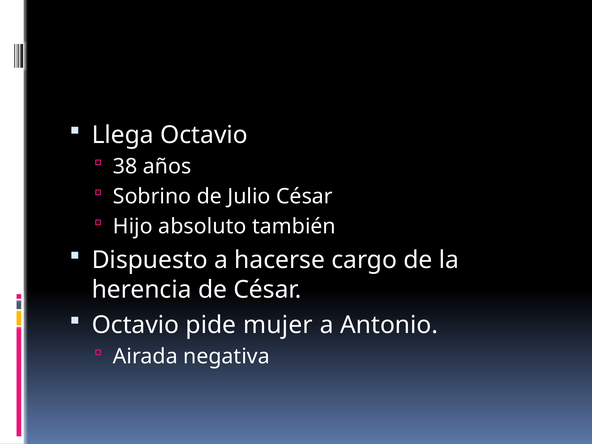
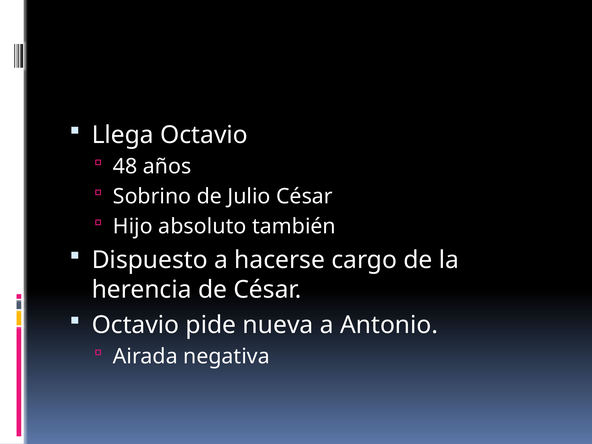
38: 38 -> 48 (125, 167)
mujer: mujer -> nueva (278, 325)
